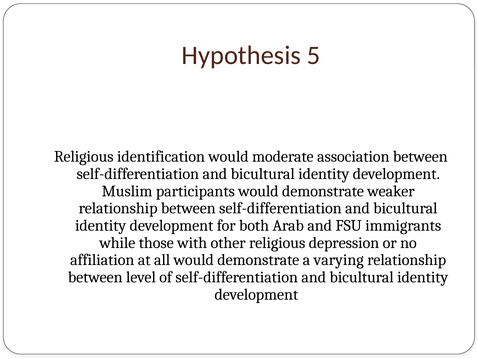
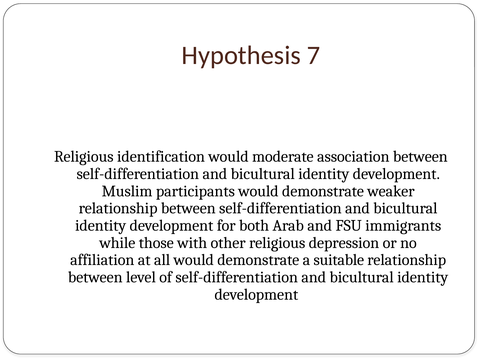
5: 5 -> 7 (314, 55)
varying: varying -> suitable (339, 260)
